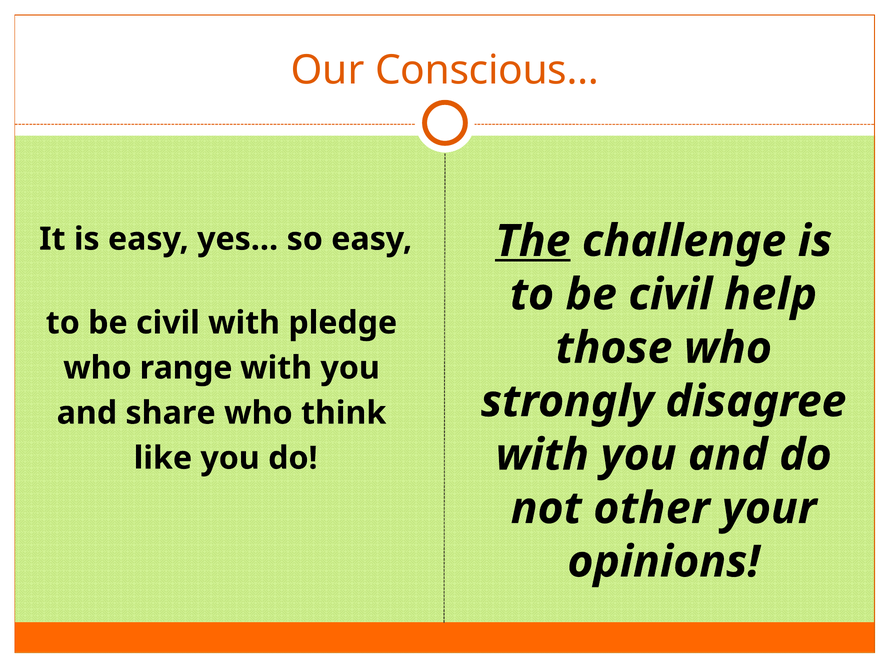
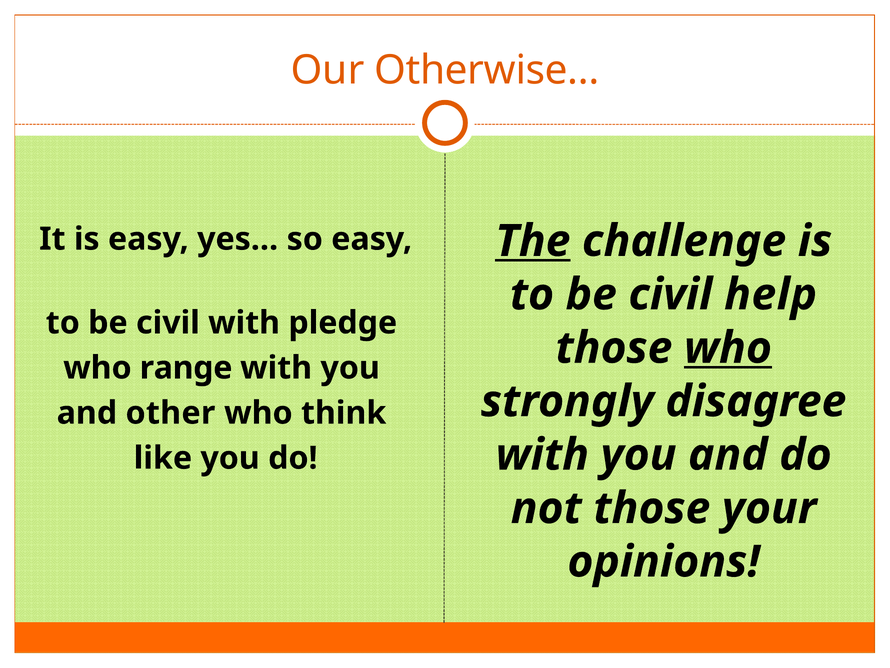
Conscious…: Conscious… -> Otherwise… (487, 70)
who underline: none -> present (728, 348)
share: share -> other (170, 413)
not other: other -> those (652, 508)
